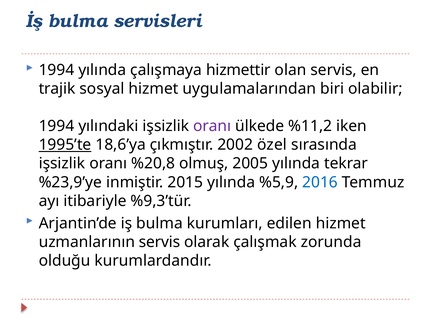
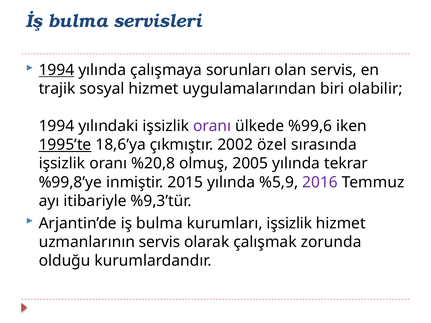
1994 underline: none -> present (57, 70)
hizmettir: hizmettir -> sorunları (238, 70)
%11,2: %11,2 -> %99,6 (310, 126)
%23,9’ye: %23,9’ye -> %99,8’ye (70, 182)
2016 colour: blue -> purple (320, 182)
kurumları edilen: edilen -> işsizlik (289, 223)
